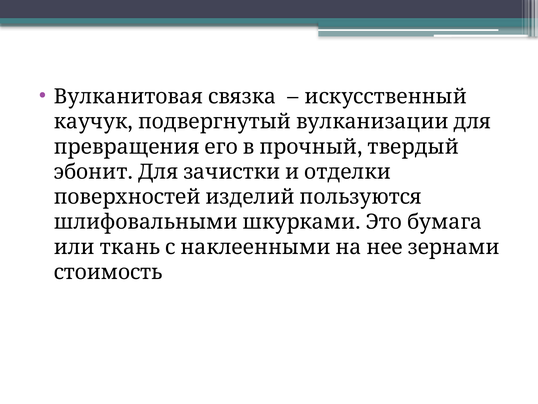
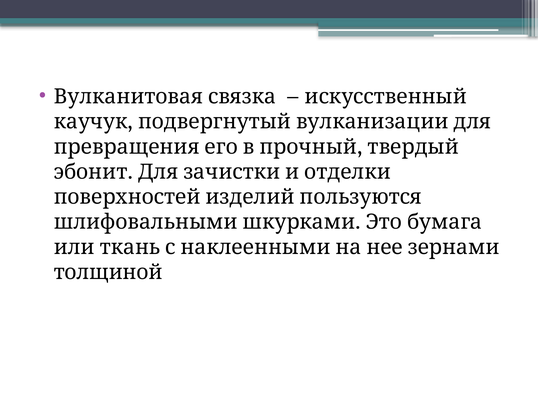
стоимость: стоимость -> толщиной (108, 272)
